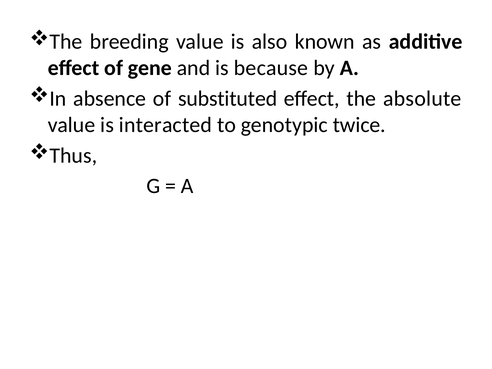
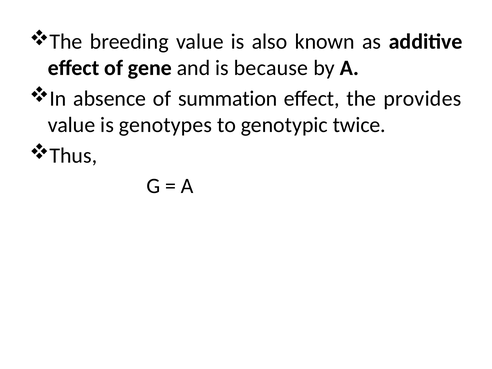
substituted: substituted -> summation (228, 99)
absolute: absolute -> provides (422, 99)
interacted: interacted -> genotypes (165, 125)
